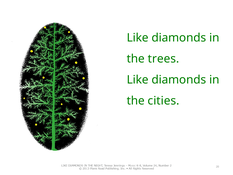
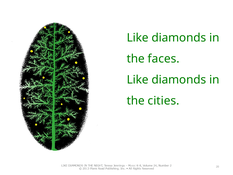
trees: trees -> faces (164, 59)
